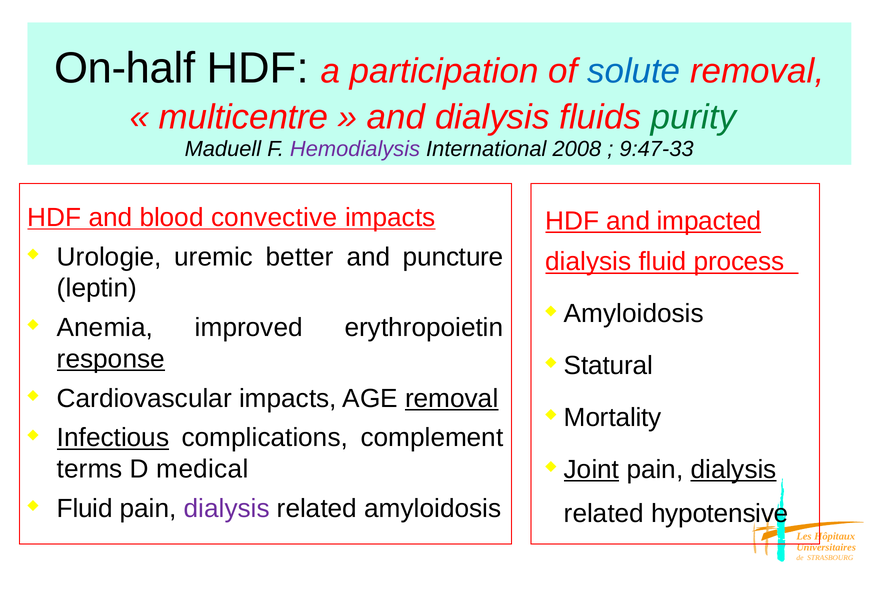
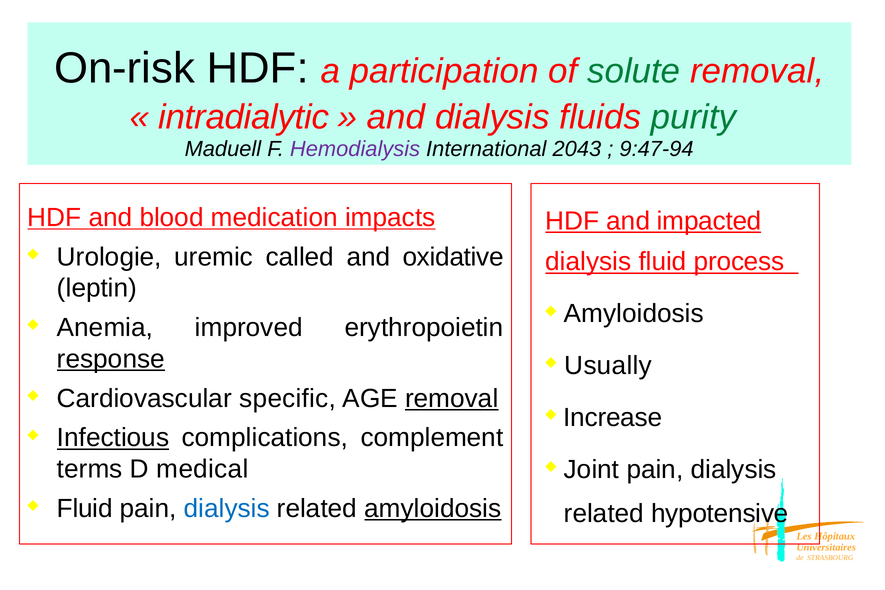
On-half: On-half -> On-risk (125, 68)
solute colour: blue -> green (634, 71)
multicentre: multicentre -> intradialytic (244, 117)
2008: 2008 -> 2043 (577, 149)
9:47-33: 9:47-33 -> 9:47-94 (657, 149)
convective: convective -> medication (274, 218)
better: better -> called (300, 257)
puncture: puncture -> oxidative (453, 257)
Statural: Statural -> Usually (608, 366)
Cardiovascular impacts: impacts -> specific (288, 398)
Mortality: Mortality -> Increase (613, 418)
Joint underline: present -> none (592, 469)
dialysis underline: present -> none (734, 469)
dialysis colour: purple -> blue (227, 509)
amyloidosis underline: none -> present (433, 509)
